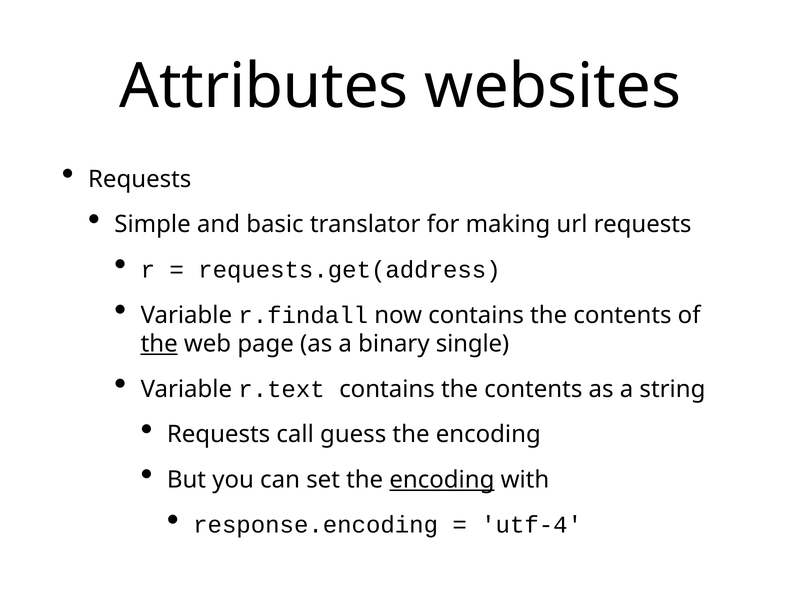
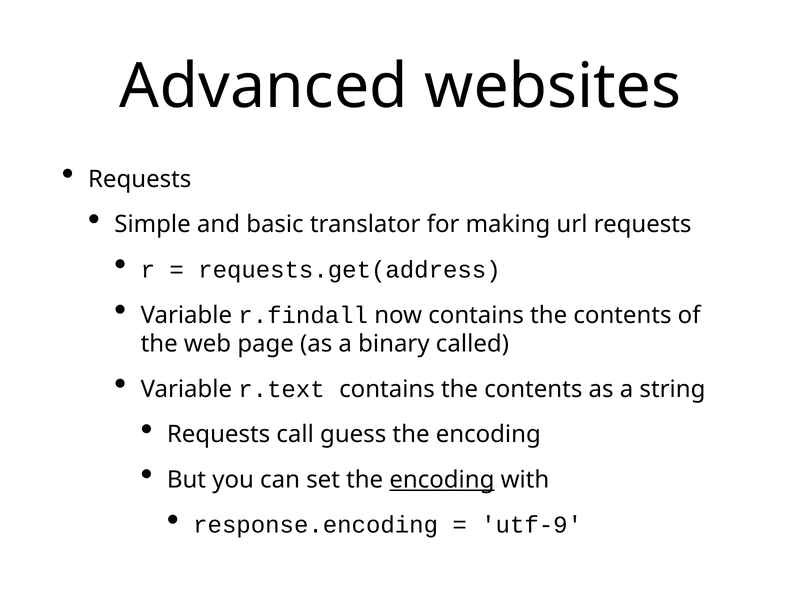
Attributes: Attributes -> Advanced (264, 87)
the underline: present -> none (159, 344)
single: single -> called (472, 344)
utf-4: utf-4 -> utf-9 (532, 525)
